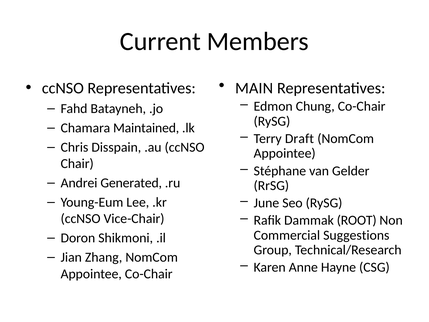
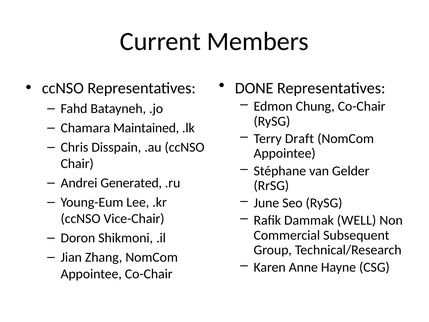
MAIN: MAIN -> DONE (254, 88)
ROOT: ROOT -> WELL (357, 220)
Suggestions: Suggestions -> Subsequent (356, 235)
